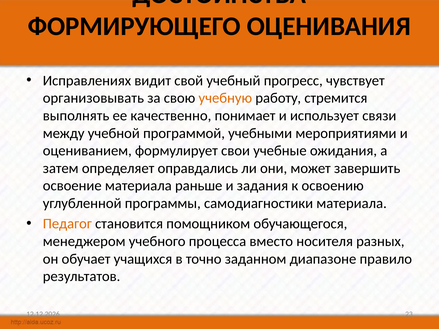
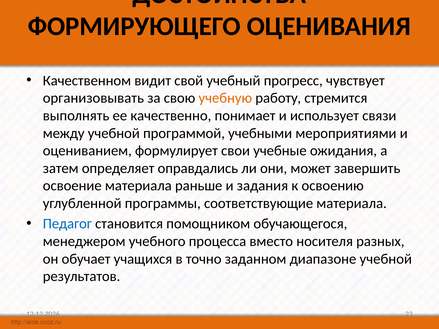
Исправлениях: Исправлениях -> Качественном (87, 81)
самодиагностики: самодиагностики -> соответствующие (259, 204)
Педагог colour: orange -> blue (67, 224)
диапазоне правило: правило -> учебной (386, 259)
